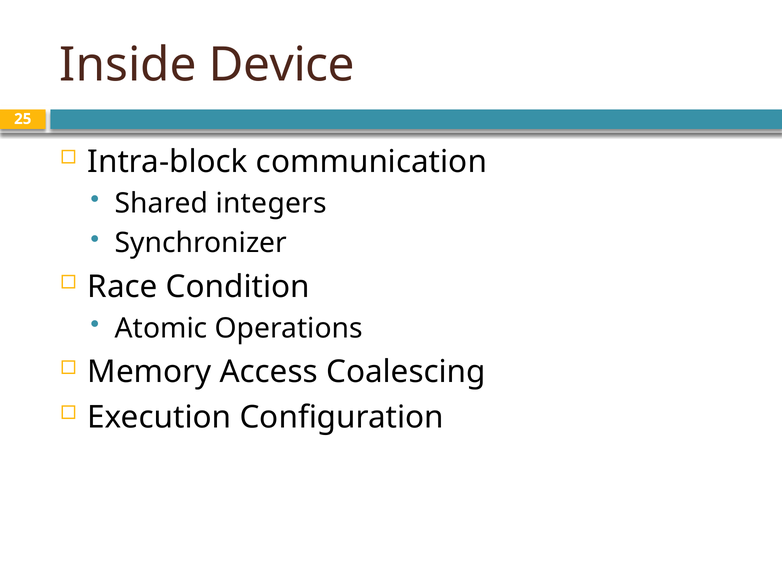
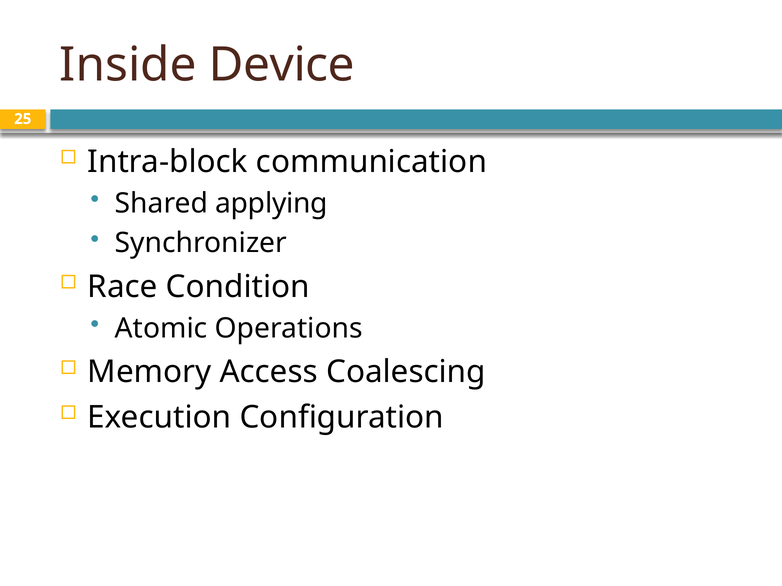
integers: integers -> applying (271, 203)
